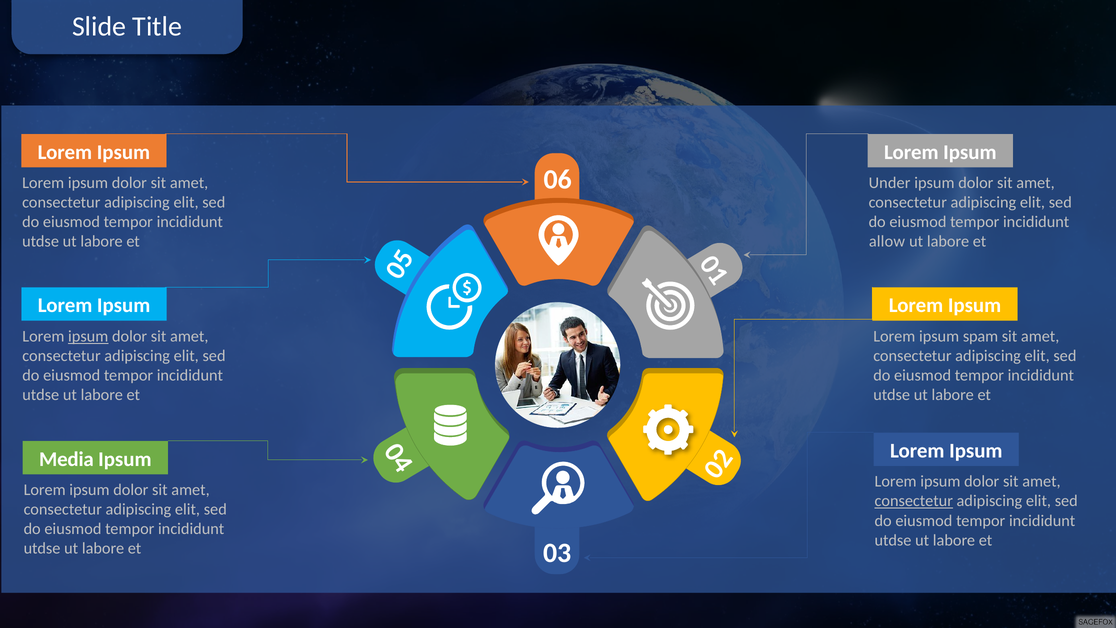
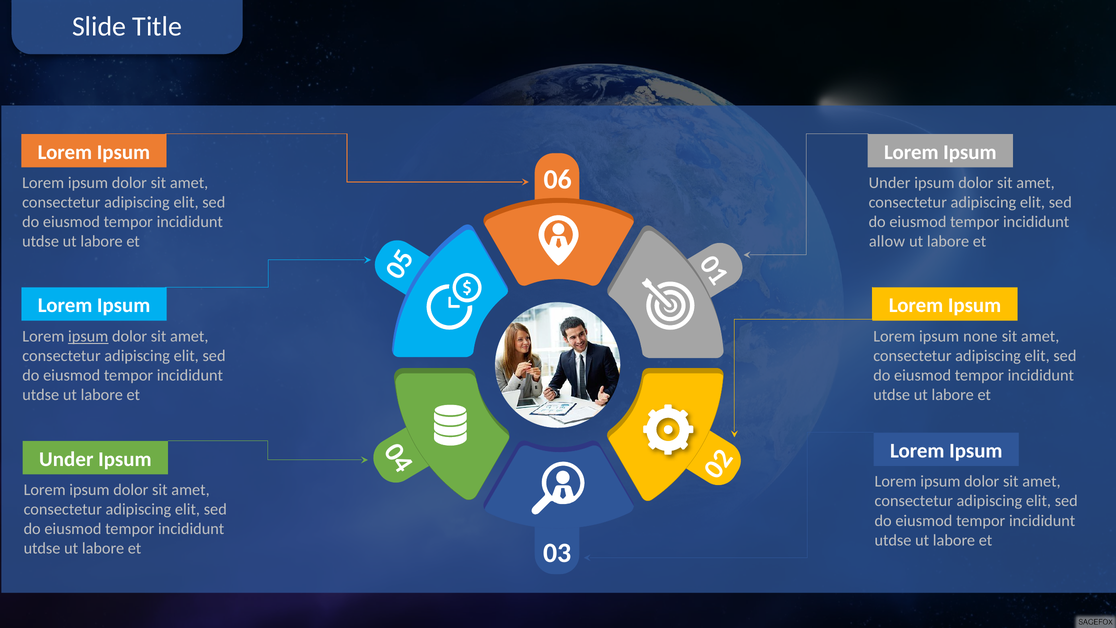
spam: spam -> none (980, 336)
Media: Media -> Under (66, 459)
consectetur underline: present -> none (914, 501)
